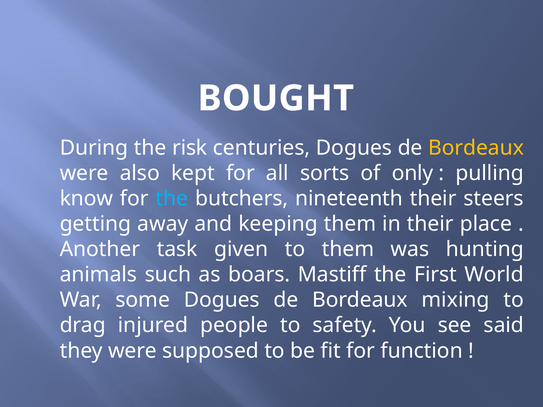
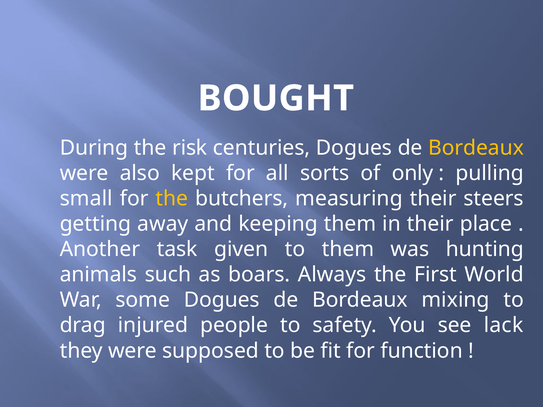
know: know -> small (86, 199)
the colour: light blue -> yellow (172, 199)
nineteenth: nineteenth -> measuring (349, 199)
Mastiff: Mastiff -> Always (332, 275)
said: said -> lack (504, 326)
